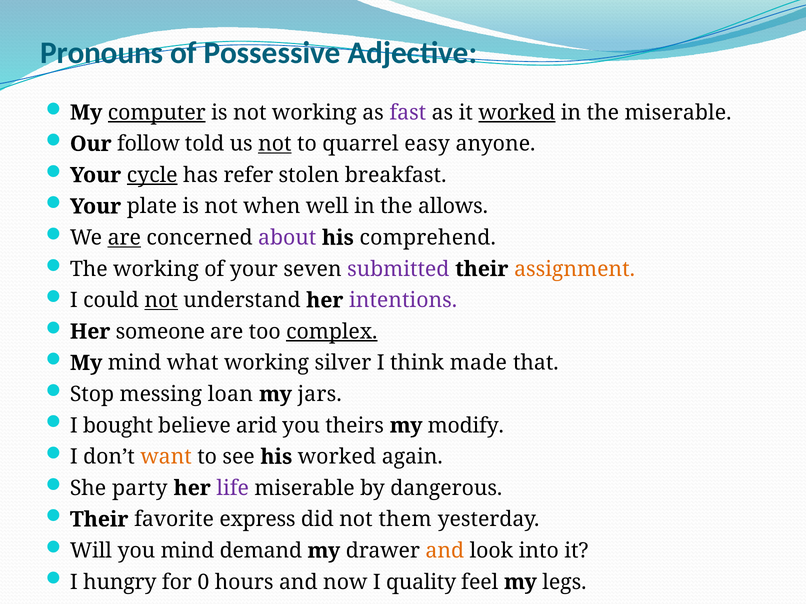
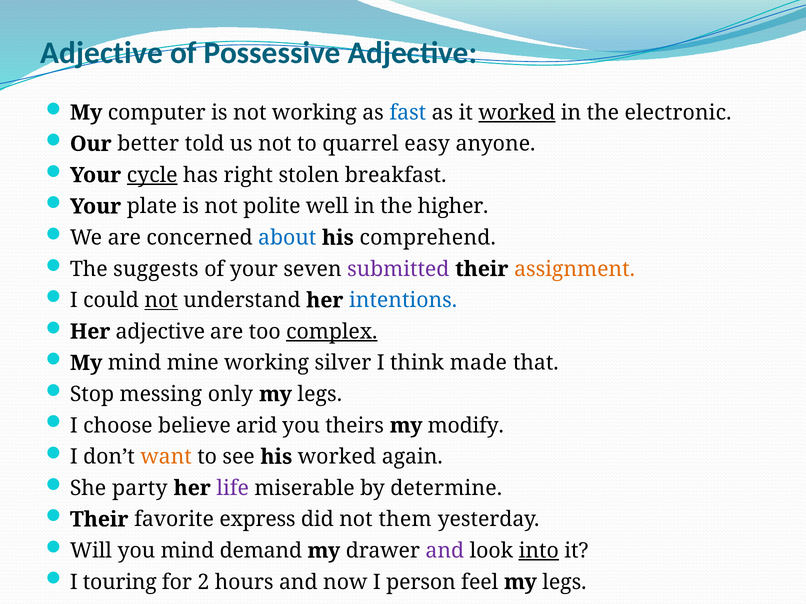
Pronouns: Pronouns -> Adjective (102, 53)
computer underline: present -> none (157, 113)
fast colour: purple -> blue (408, 113)
the miserable: miserable -> electronic (678, 113)
follow: follow -> better (148, 144)
not underline: present -> none (275, 144)
refer: refer -> right (248, 175)
when: when -> polite (272, 207)
allows: allows -> higher (453, 207)
are underline: present -> none (124, 238)
about colour: purple -> blue (287, 238)
The working: working -> suggests (156, 269)
intentions colour: purple -> blue (403, 301)
Her someone: someone -> adjective (160, 332)
what: what -> mine (193, 363)
loan: loan -> only (230, 395)
jars: jars -> legs (320, 395)
bought: bought -> choose (118, 426)
dangerous: dangerous -> determine (446, 489)
and colour: orange -> purple (445, 551)
into underline: none -> present (539, 551)
hungry: hungry -> touring (120, 582)
0: 0 -> 2 (203, 582)
quality: quality -> person (421, 582)
